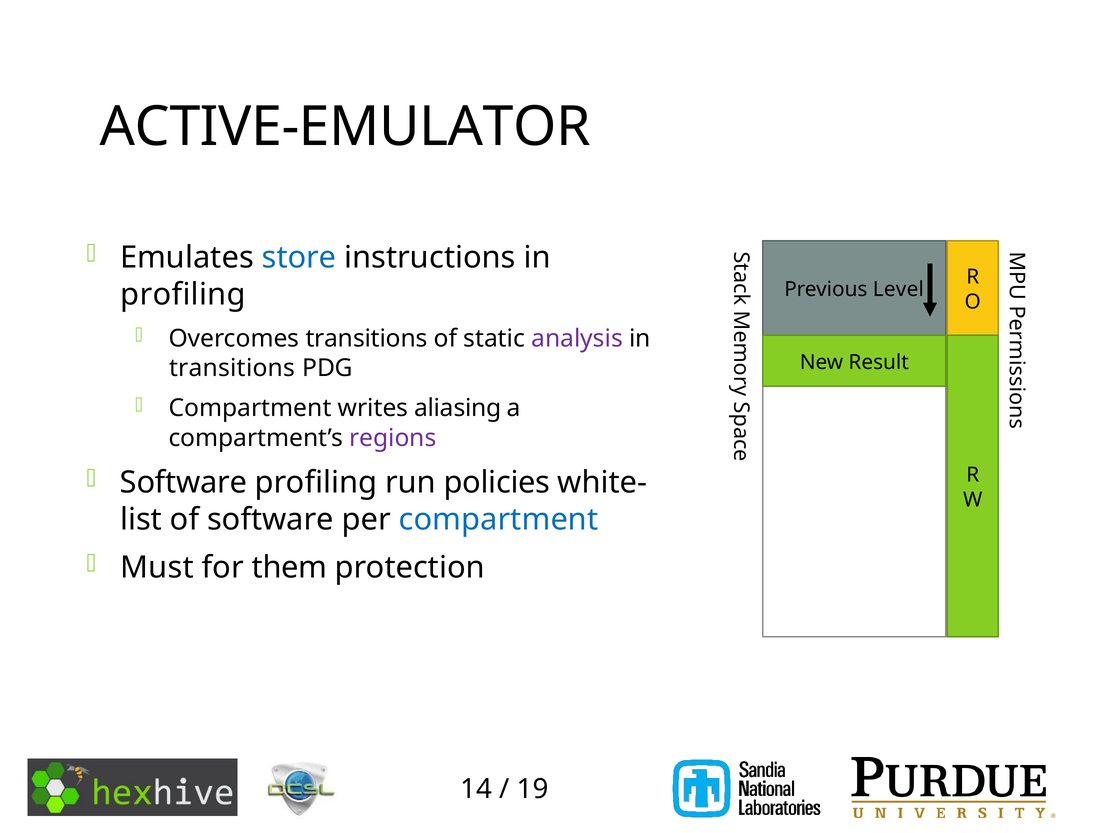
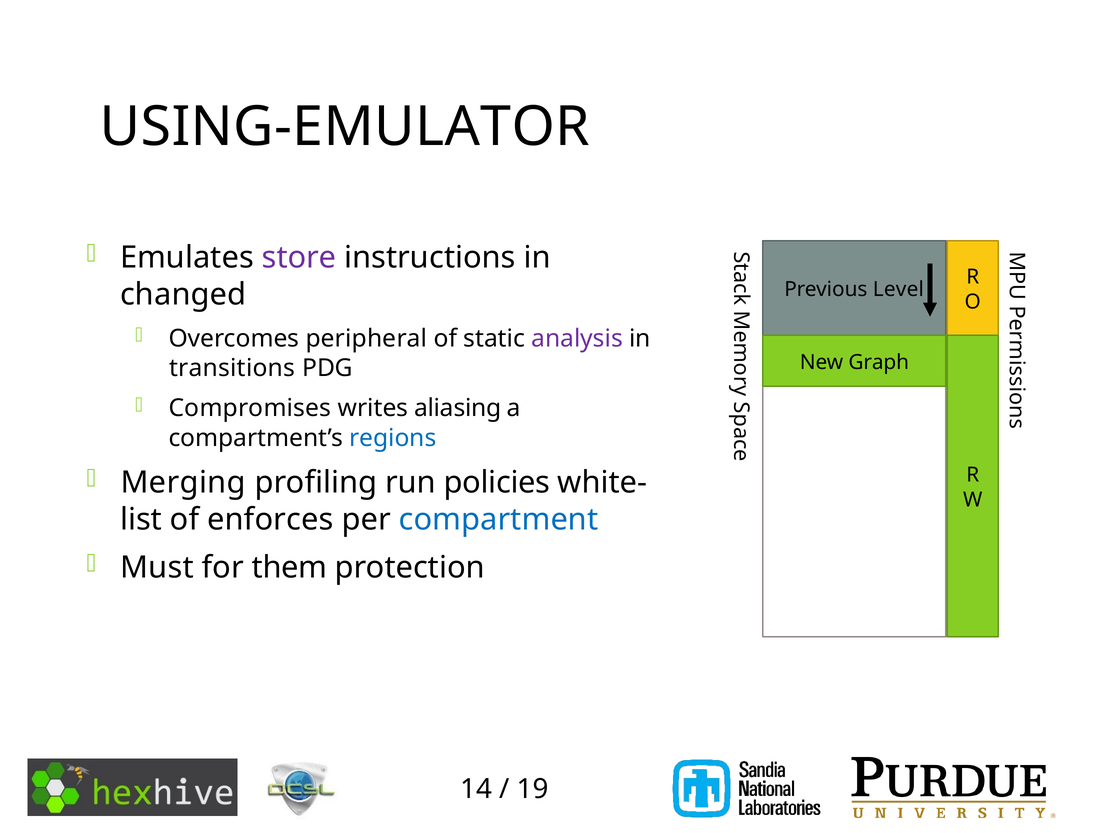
ACTIVE-EMULATOR: ACTIVE-EMULATOR -> USING-EMULATOR (345, 127)
store colour: blue -> purple (299, 258)
profiling: profiling -> changed (183, 295)
Overcomes transitions: transitions -> peripheral (366, 339)
Result: Result -> Graph (879, 362)
Compartment: Compartment -> Compromises (250, 408)
regions colour: purple -> blue (393, 438)
Software: Software -> Merging (183, 483)
of software: software -> enforces (270, 520)
